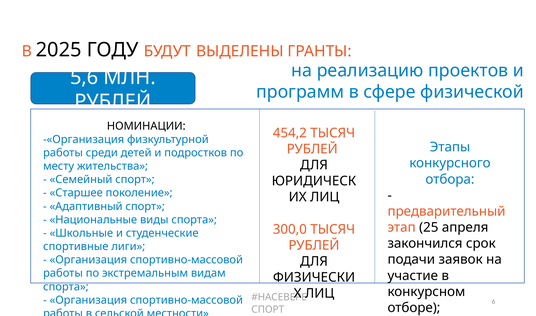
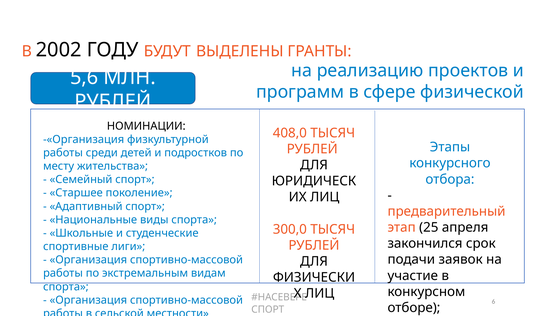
2025: 2025 -> 2002 (59, 50)
454,2: 454,2 -> 408,0 (290, 133)
